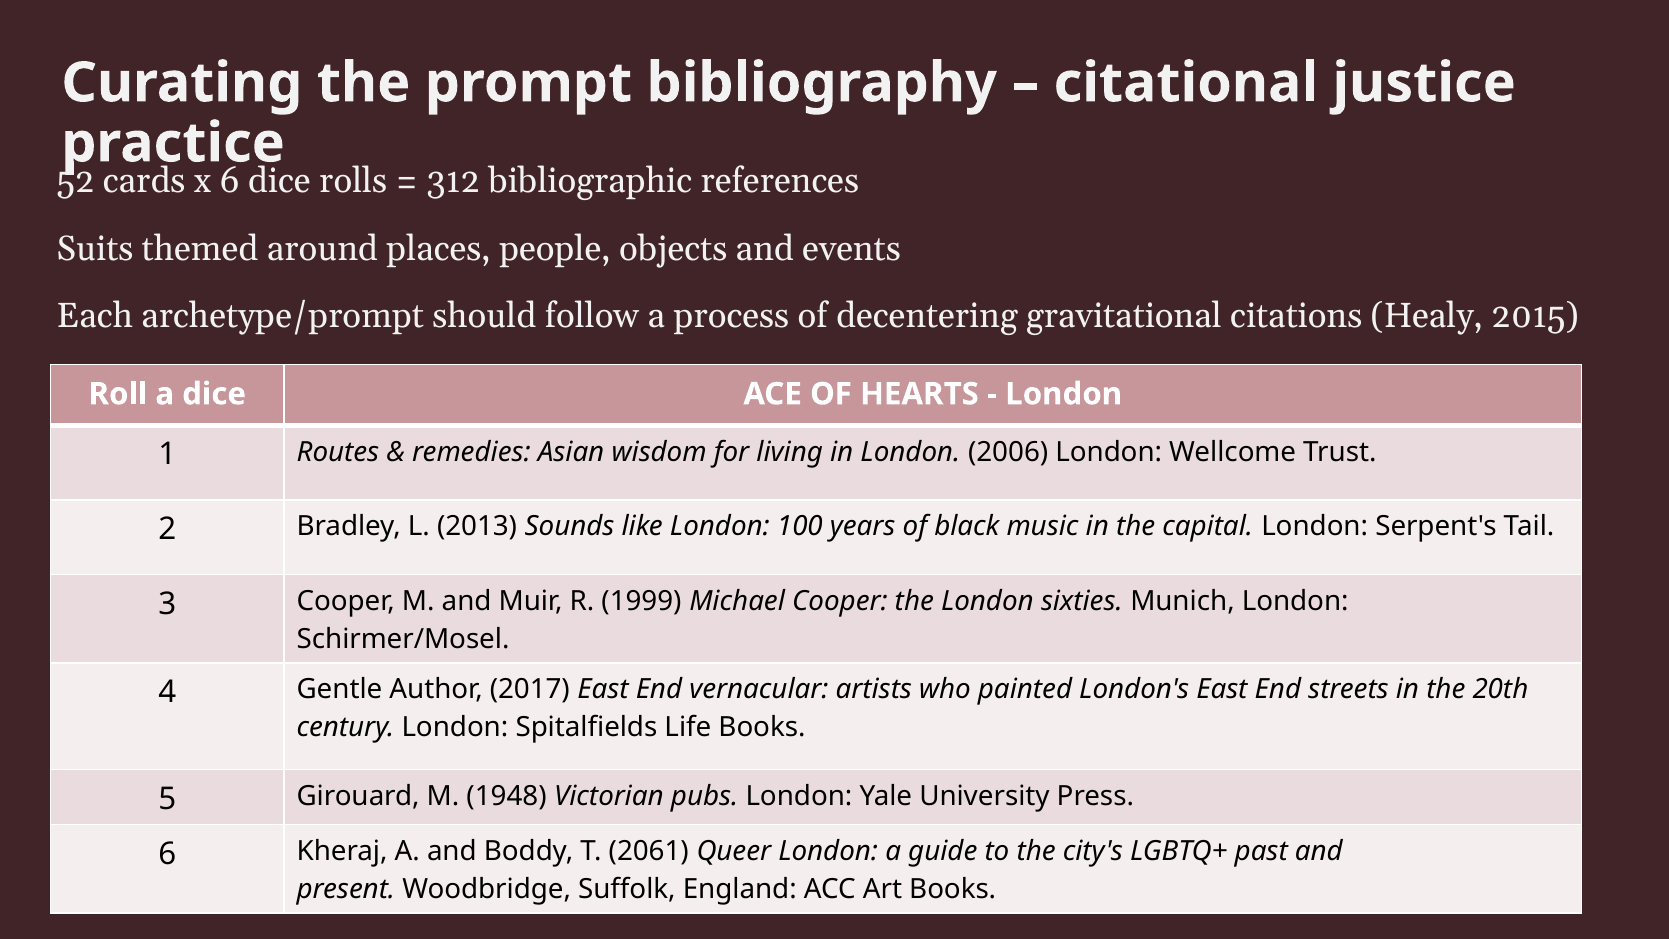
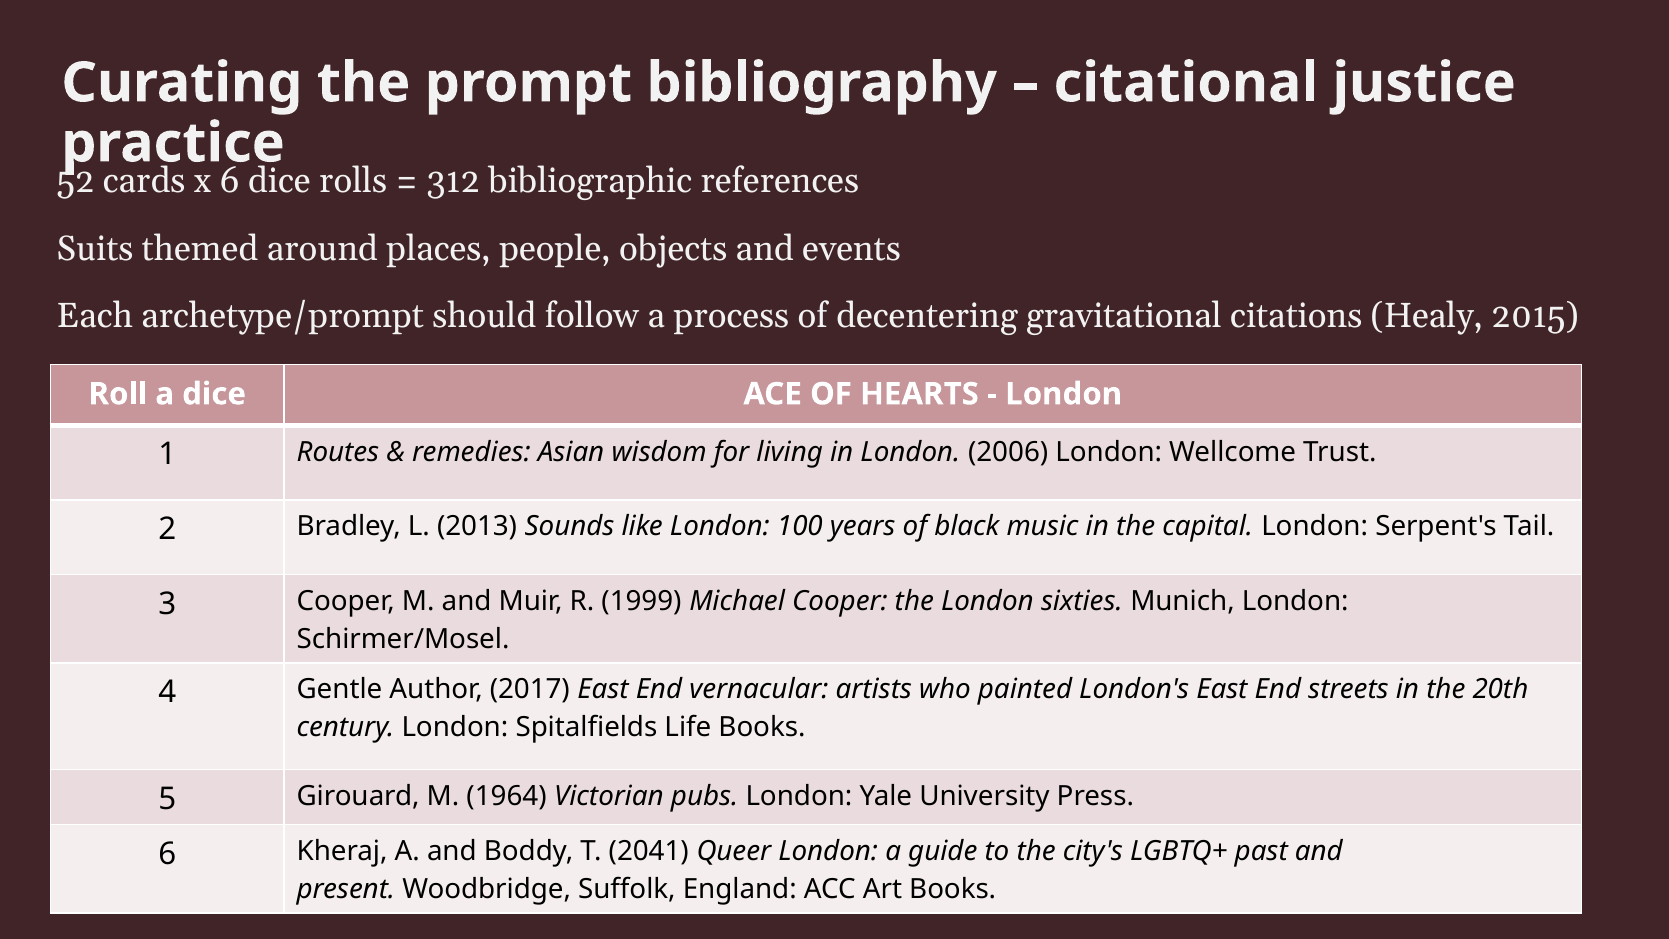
1948: 1948 -> 1964 (507, 796)
2061: 2061 -> 2041 (649, 851)
